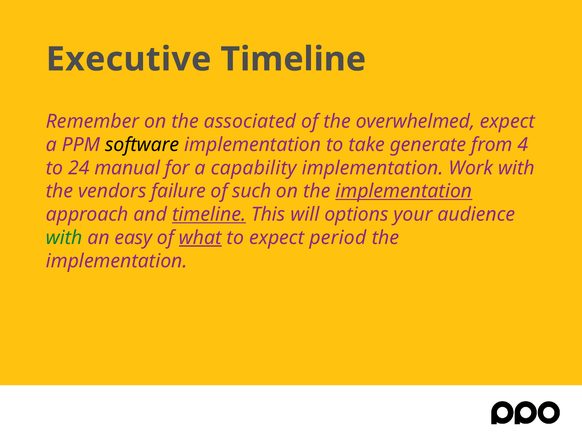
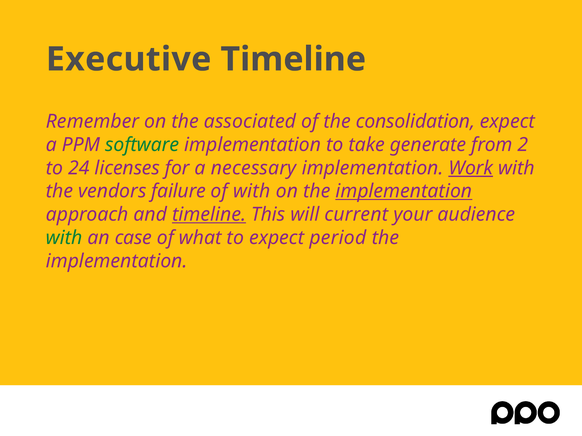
overwhelmed: overwhelmed -> consolidation (415, 122)
software colour: black -> green (142, 145)
4: 4 -> 2 (523, 145)
manual: manual -> licenses (127, 168)
capability: capability -> necessary (254, 168)
Work underline: none -> present (471, 168)
of such: such -> with (252, 191)
options: options -> current (356, 215)
easy: easy -> case (133, 238)
what underline: present -> none (200, 238)
